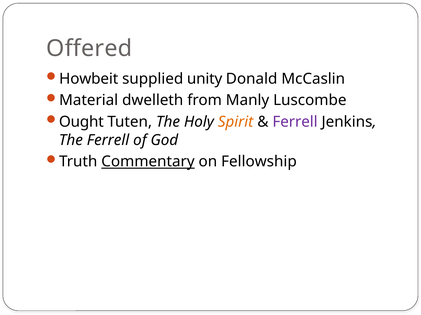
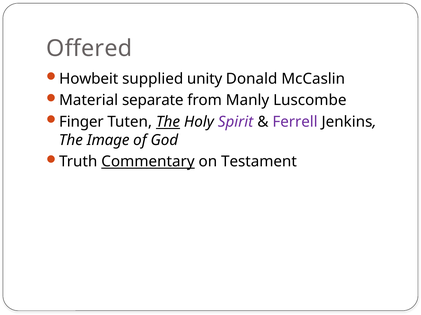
dwelleth: dwelleth -> separate (153, 101)
Ought: Ought -> Finger (81, 122)
The underline: none -> present (168, 122)
Spirit colour: orange -> purple (236, 122)
The Ferrell: Ferrell -> Image (108, 140)
Fellowship: Fellowship -> Testament (259, 162)
